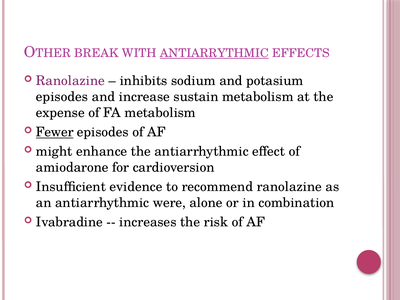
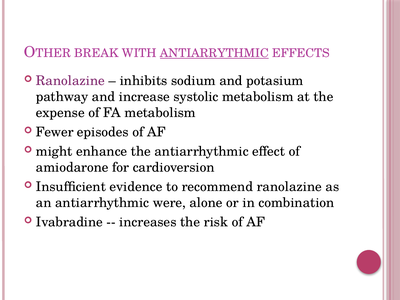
episodes: episodes -> pathway (62, 97)
sustain: sustain -> systolic (196, 97)
Fewer underline: present -> none (55, 132)
